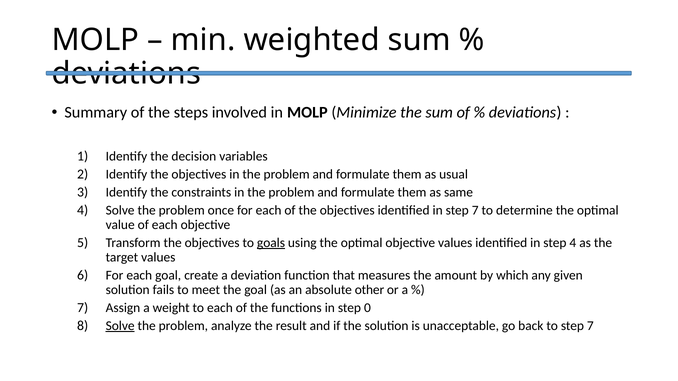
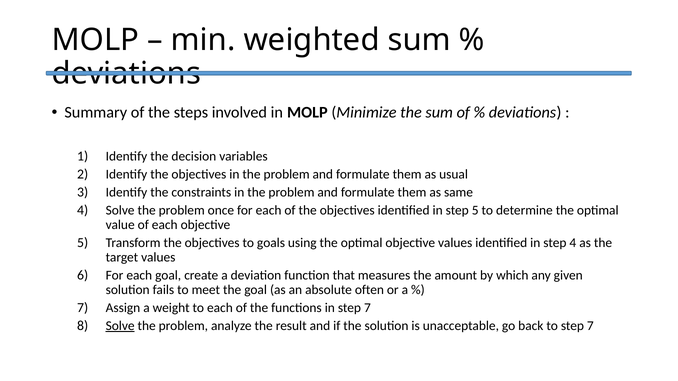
in step 7: 7 -> 5 (475, 210)
goals underline: present -> none (271, 243)
other: other -> often (369, 290)
in step 0: 0 -> 7 (367, 308)
